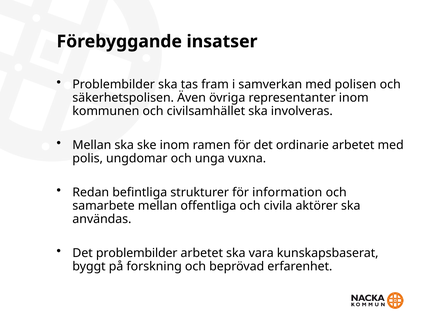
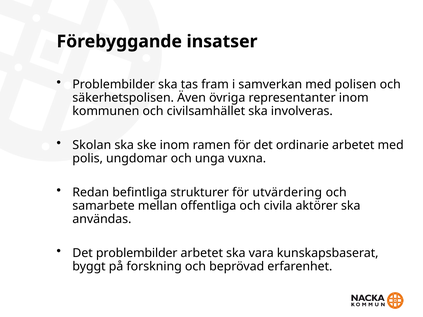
Mellan: Mellan -> Skolan (92, 145)
information: information -> utvärdering (287, 192)
